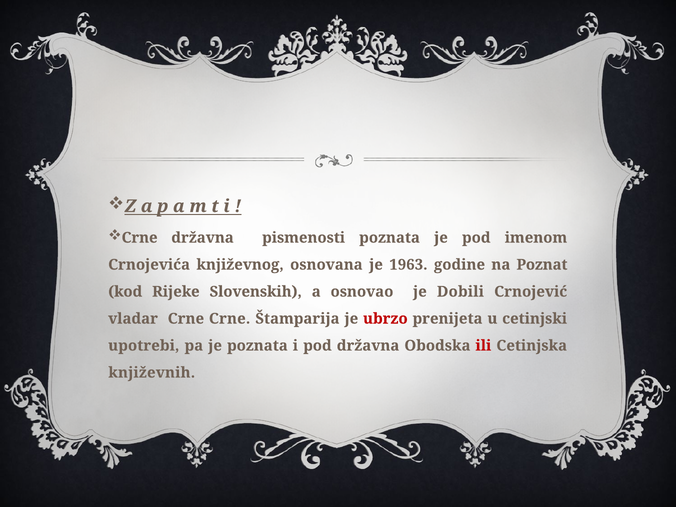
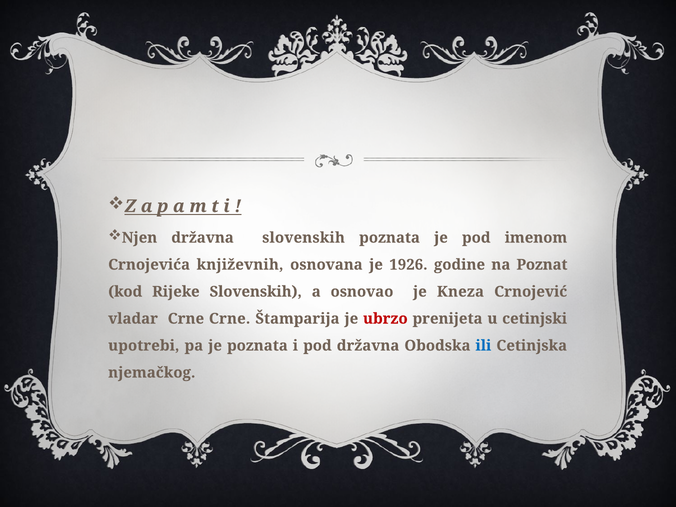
Crne: Crne -> Njen (139, 238)
državna pismenosti: pismenosti -> slovenskih (304, 238)
književnog: književnog -> književnih (240, 265)
1963: 1963 -> 1926 (408, 265)
Dobili: Dobili -> Kneza (460, 292)
ili colour: red -> blue (483, 346)
književnih: književnih -> njemačkog (152, 373)
